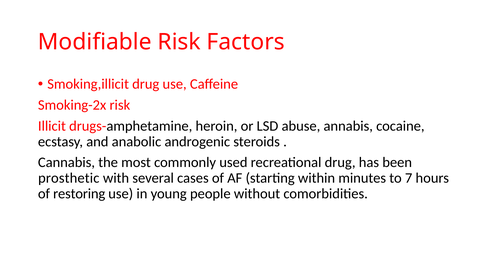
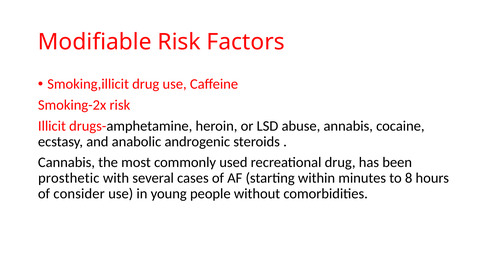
7: 7 -> 8 (409, 178)
restoring: restoring -> consider (79, 194)
